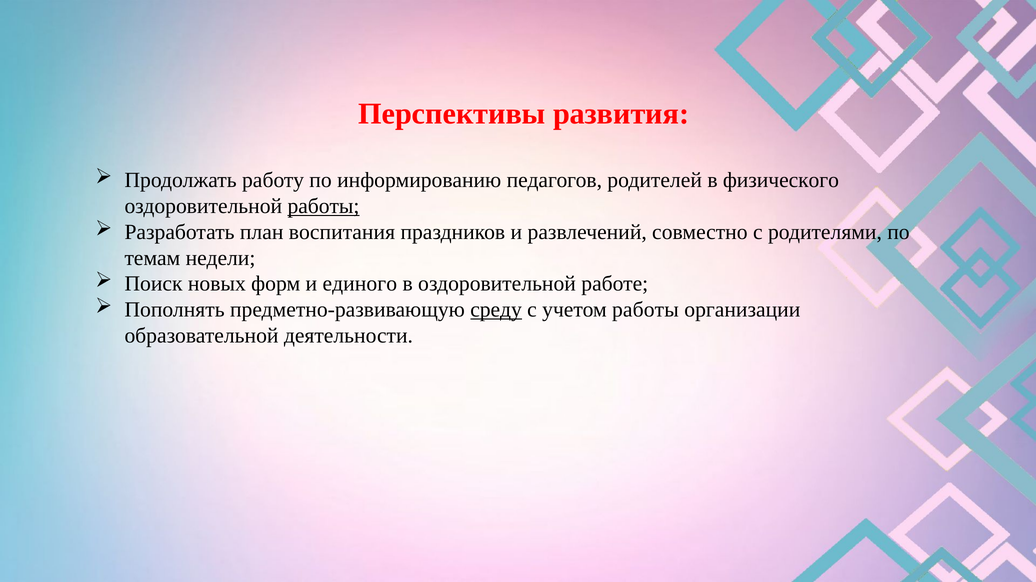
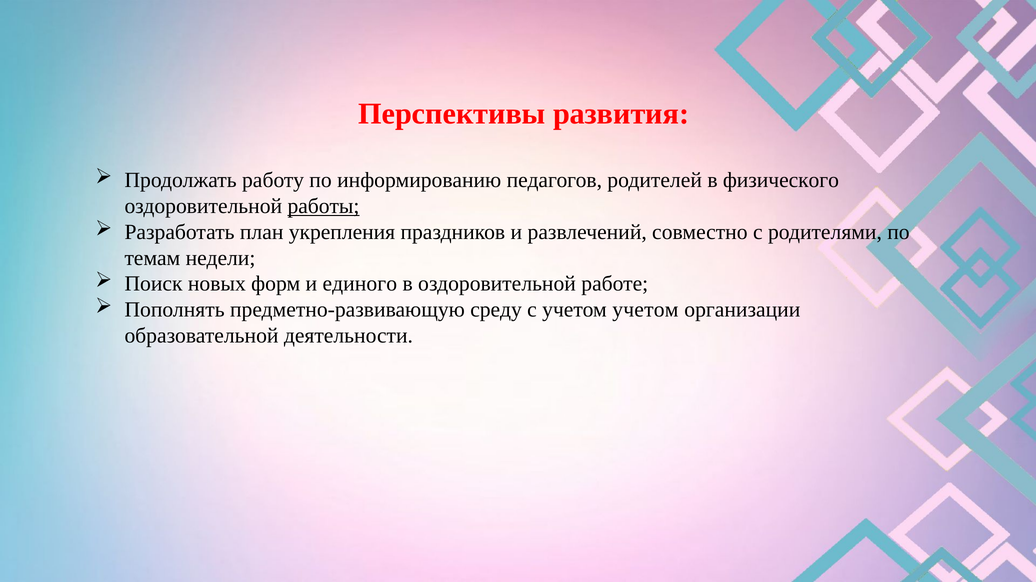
воспитания: воспитания -> укрепления (342, 232)
среду underline: present -> none (496, 310)
учетом работы: работы -> учетом (645, 310)
